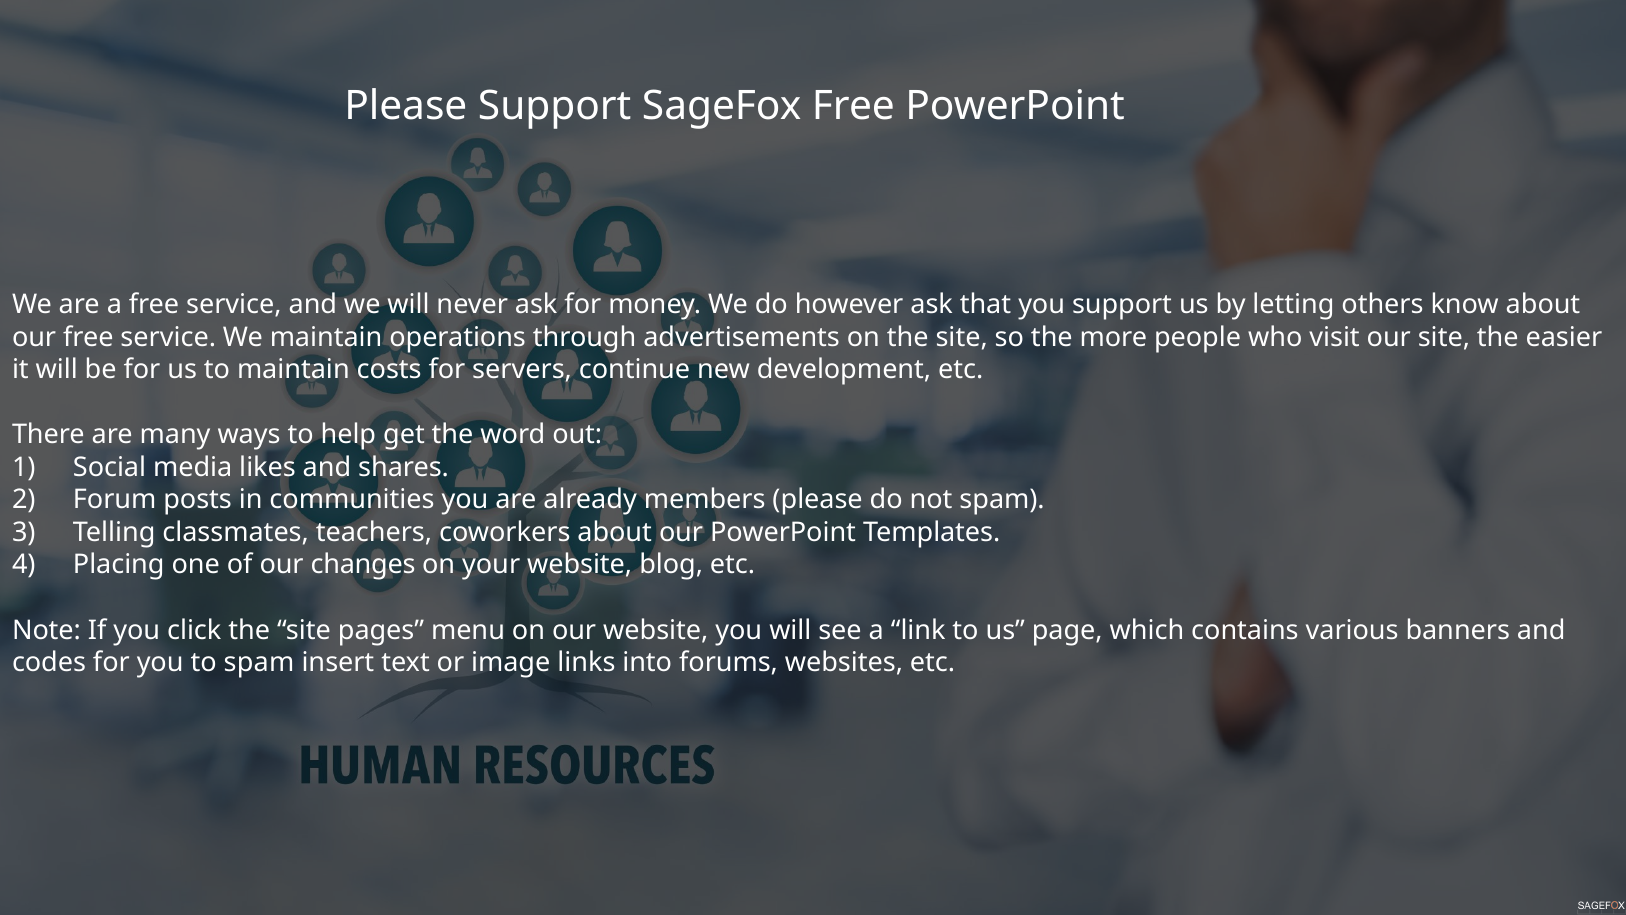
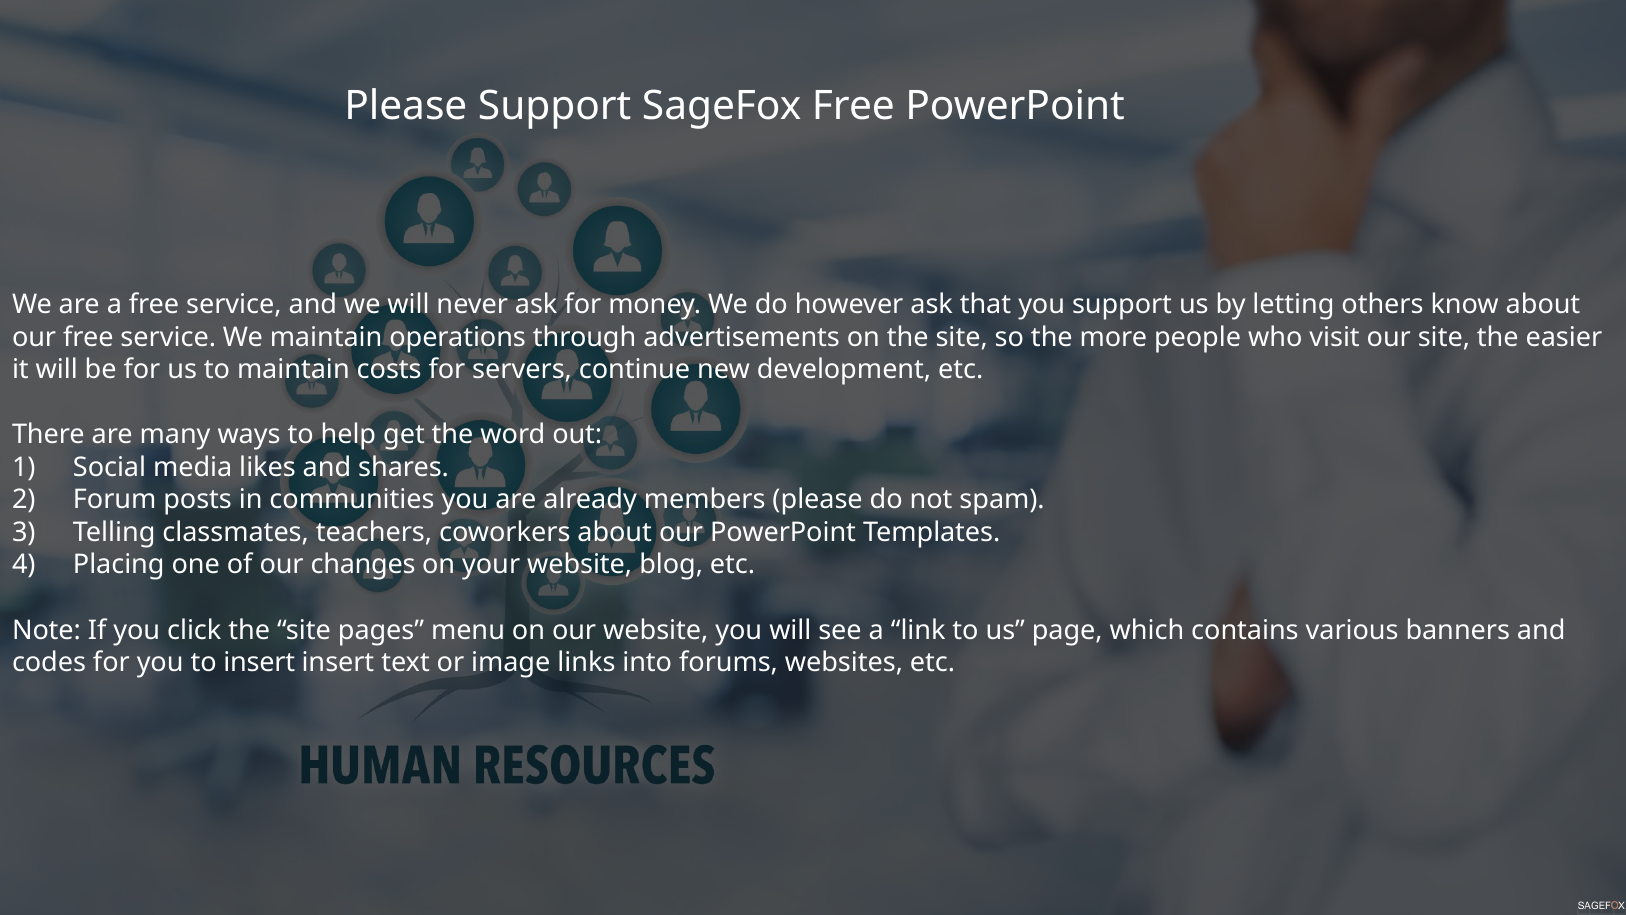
to spam: spam -> insert (259, 662)
